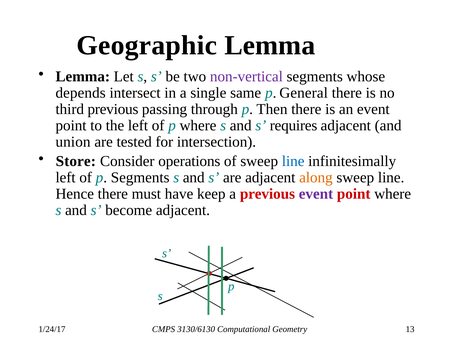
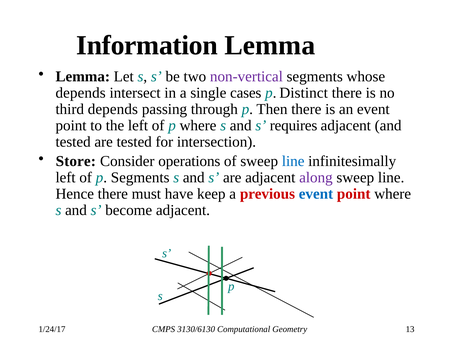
Geographic: Geographic -> Information (147, 45)
same: same -> cases (246, 93)
General: General -> Distinct (304, 93)
third previous: previous -> depends (113, 109)
union: union -> tested (73, 142)
along colour: orange -> purple (316, 177)
event colour: purple -> blue (316, 194)
